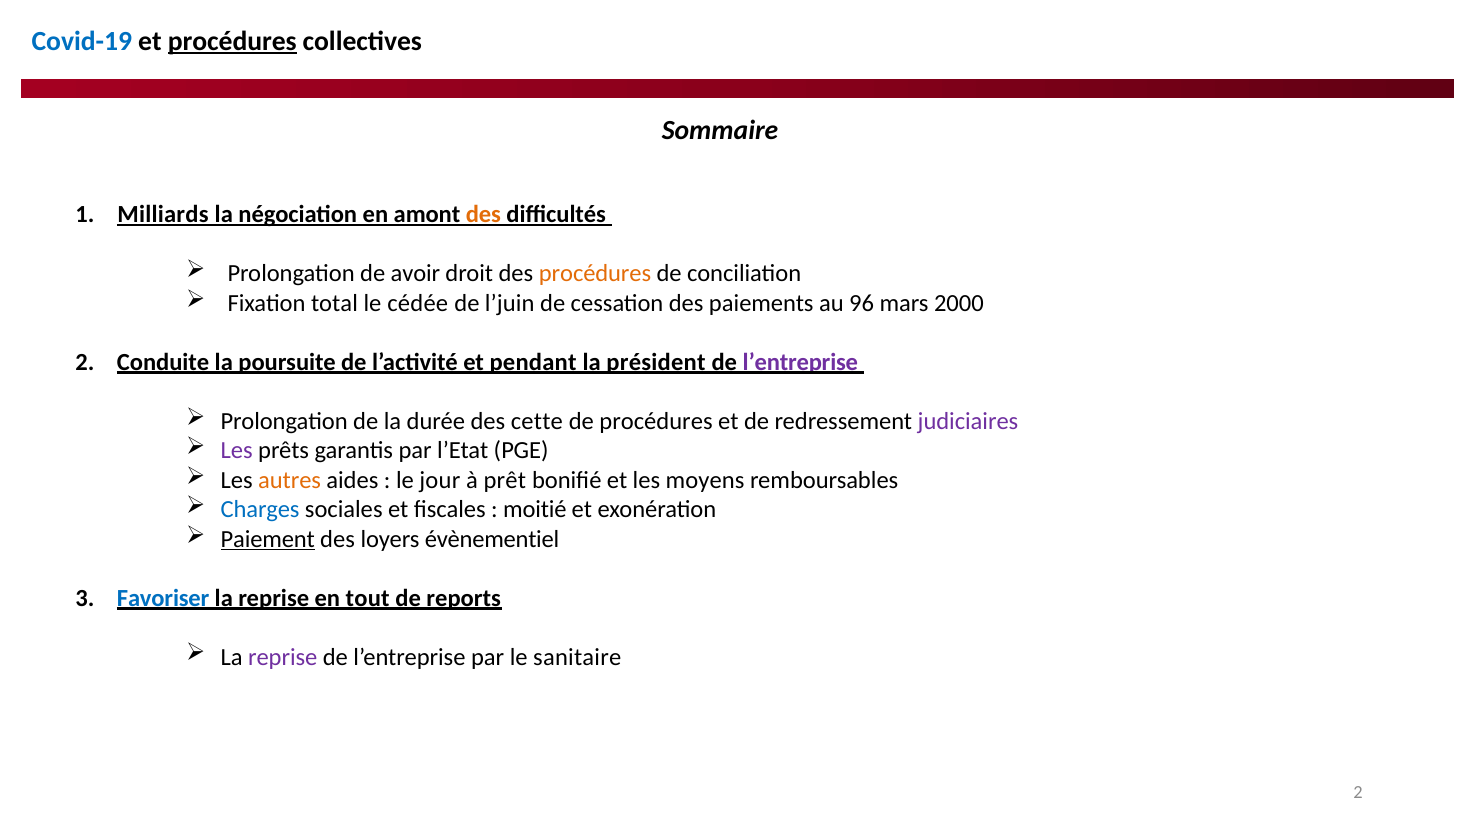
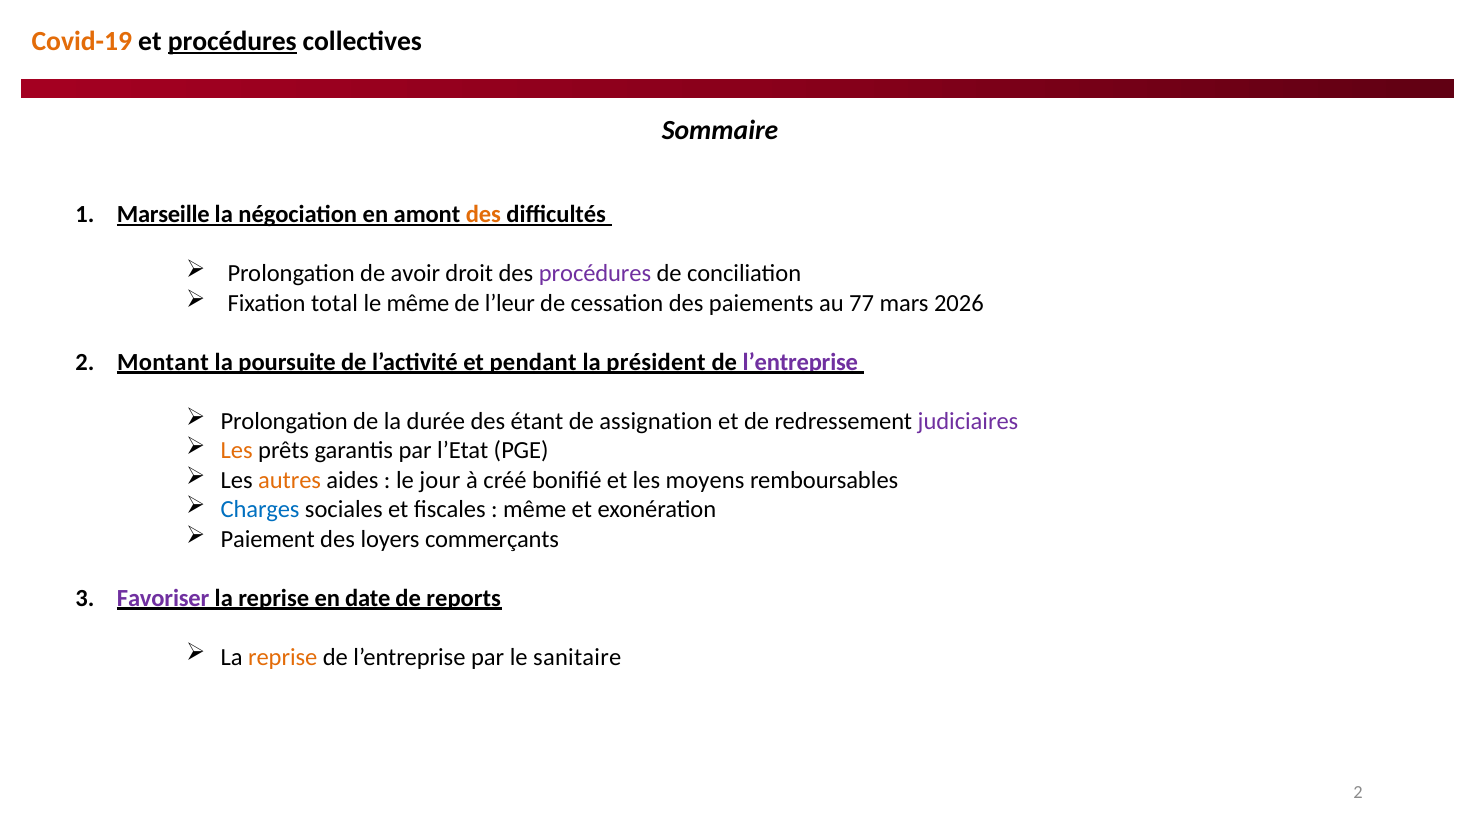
Covid-19 colour: blue -> orange (82, 41)
Milliards: Milliards -> Marseille (163, 214)
procédures colour: orange -> purple (595, 273)
le cédée: cédée -> même (418, 303)
l’juin: l’juin -> l’leur (510, 303)
96: 96 -> 77 (862, 303)
2000: 2000 -> 2026 (959, 303)
Conduite: Conduite -> Montant (163, 362)
cette: cette -> étant (537, 421)
de procédures: procédures -> assignation (656, 421)
Les colour: purple -> orange (237, 450)
prêt: prêt -> créé (505, 480)
moitié: moitié -> même (535, 509)
Paiement underline: present -> none (268, 539)
évènementiel: évènementiel -> commerçants (492, 539)
Favoriser colour: blue -> purple (163, 598)
tout: tout -> date (368, 598)
reprise colour: purple -> orange (283, 657)
